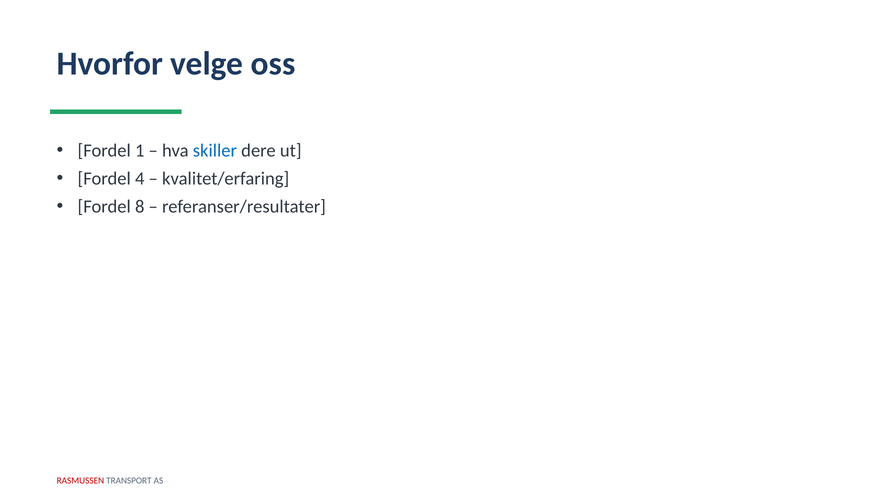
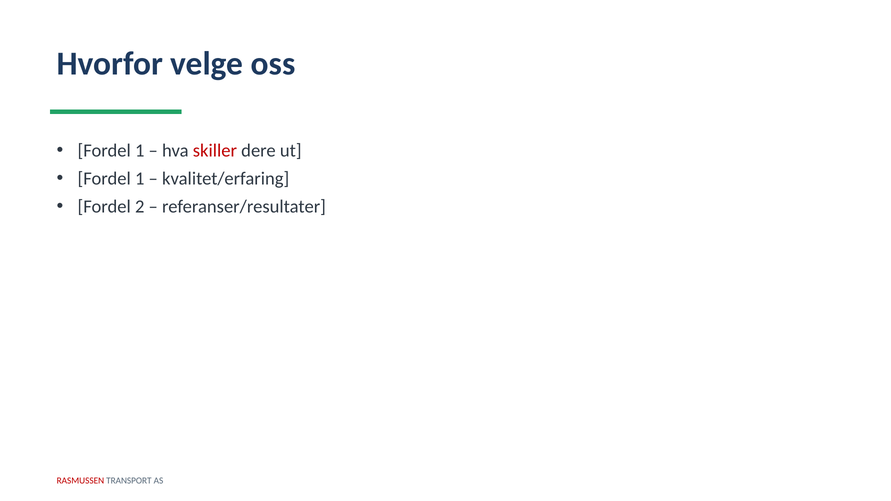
skiller colour: blue -> red (215, 151)
4: 4 -> 1 (140, 179)
8: 8 -> 2 (140, 207)
